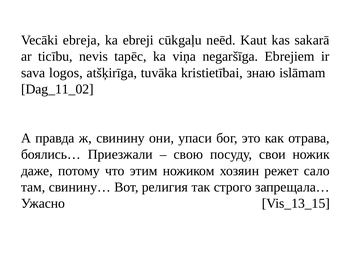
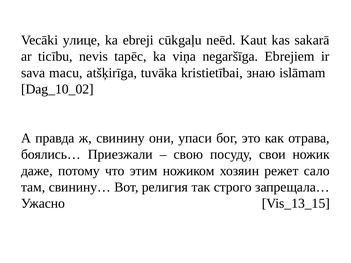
ebreja: ebreja -> улице (82, 40)
logos: logos -> macu (66, 73)
Dag_11_02: Dag_11_02 -> Dag_10_02 (57, 89)
